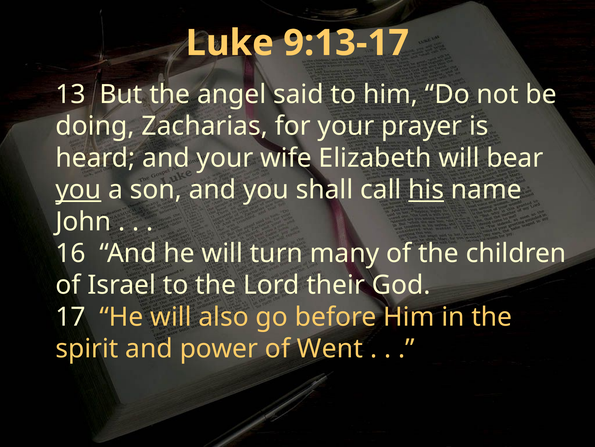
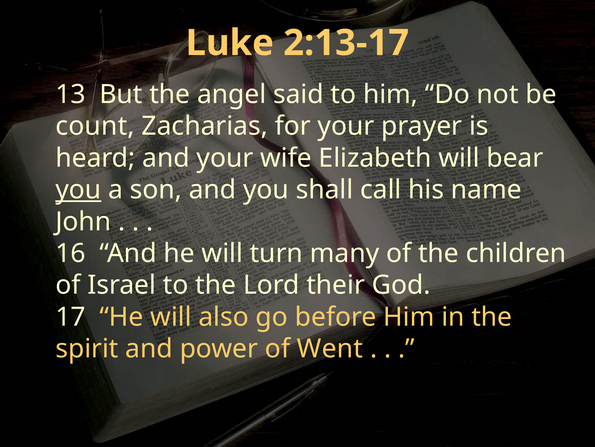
9:13-17: 9:13-17 -> 2:13-17 (346, 43)
doing: doing -> count (95, 126)
his underline: present -> none (426, 190)
